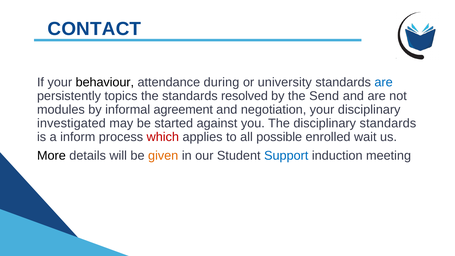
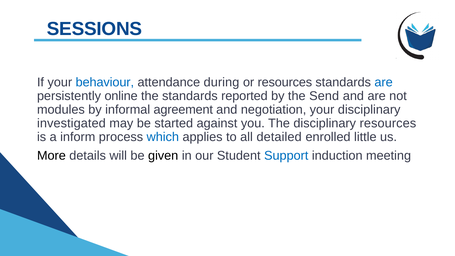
CONTACT: CONTACT -> SESSIONS (95, 29)
behaviour colour: black -> blue (105, 82)
or university: university -> resources (285, 82)
topics: topics -> online (121, 96)
resolved: resolved -> reported (244, 96)
disciplinary standards: standards -> resources (388, 123)
which colour: red -> blue (163, 137)
possible: possible -> detailed (279, 137)
wait: wait -> little (365, 137)
given colour: orange -> black (163, 156)
